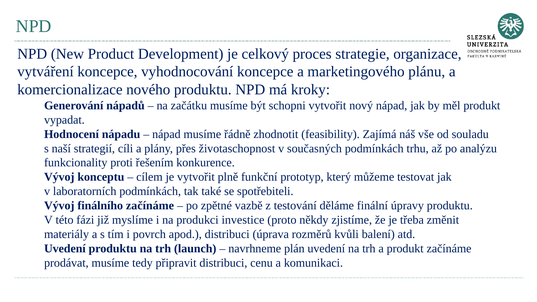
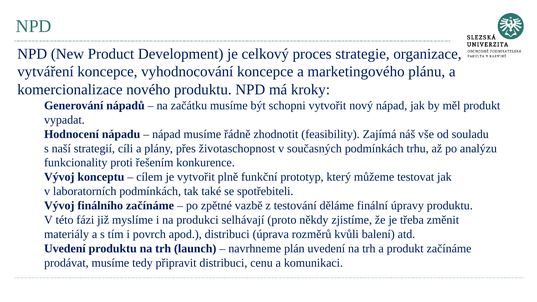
investice: investice -> selhávají (243, 220)
